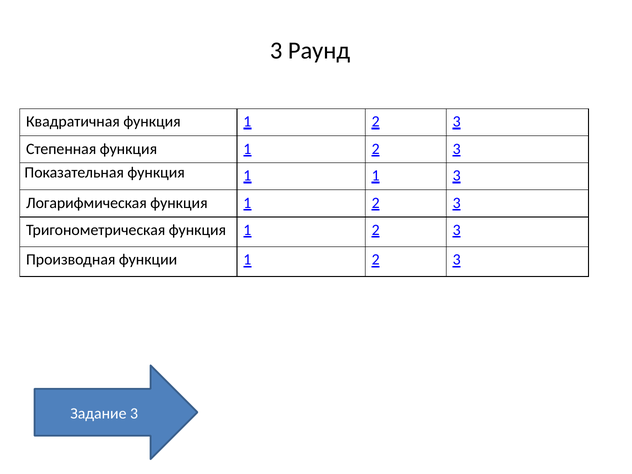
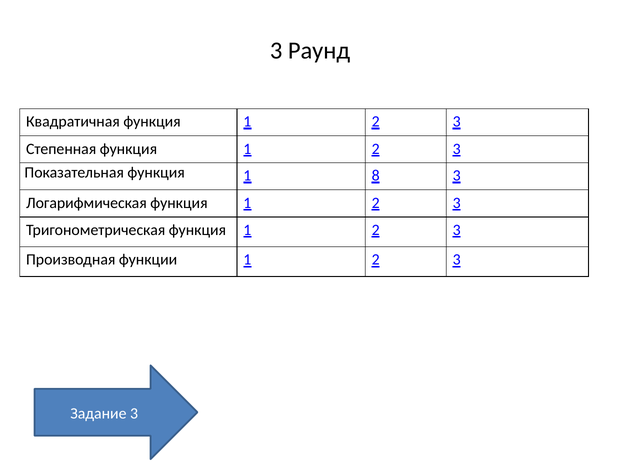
1 1: 1 -> 8 (376, 176)
